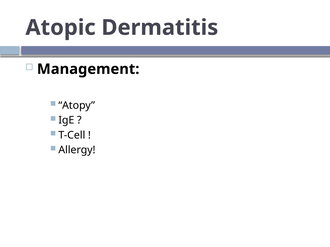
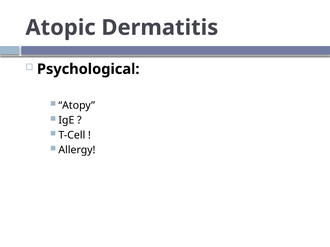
Management: Management -> Psychological (88, 69)
